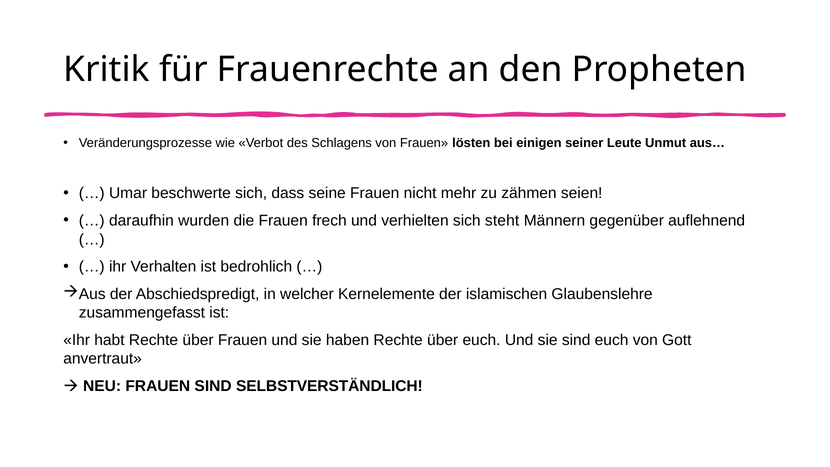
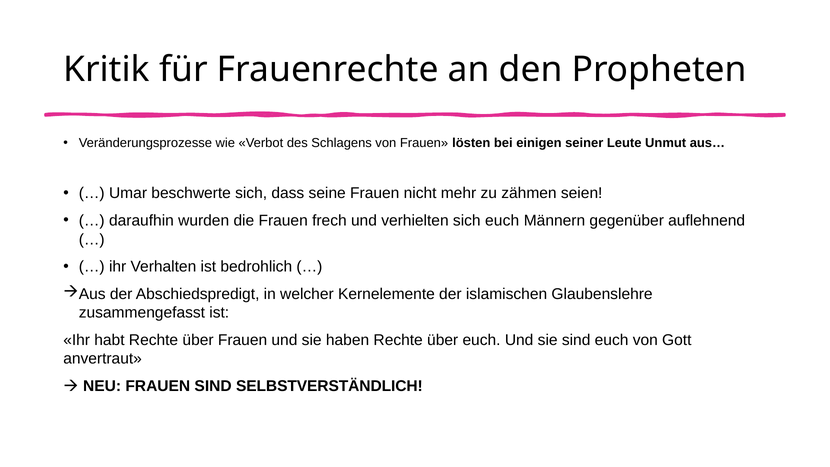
sich steht: steht -> euch (502, 221)
